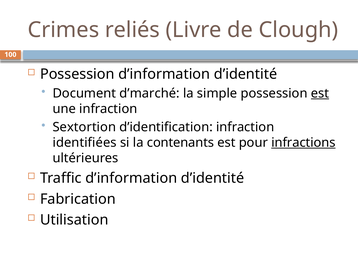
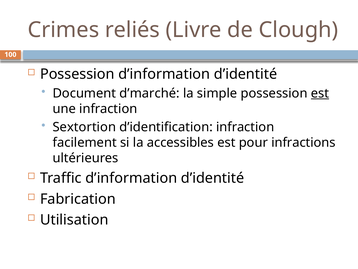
identifiées: identifiées -> facilement (85, 142)
contenants: contenants -> accessibles (180, 142)
infractions underline: present -> none (303, 142)
